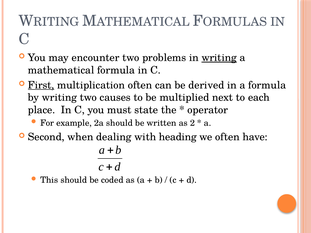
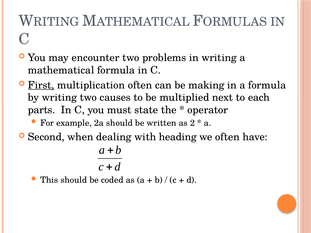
writing underline: present -> none (219, 58)
derived: derived -> making (206, 85)
place: place -> parts (42, 110)
